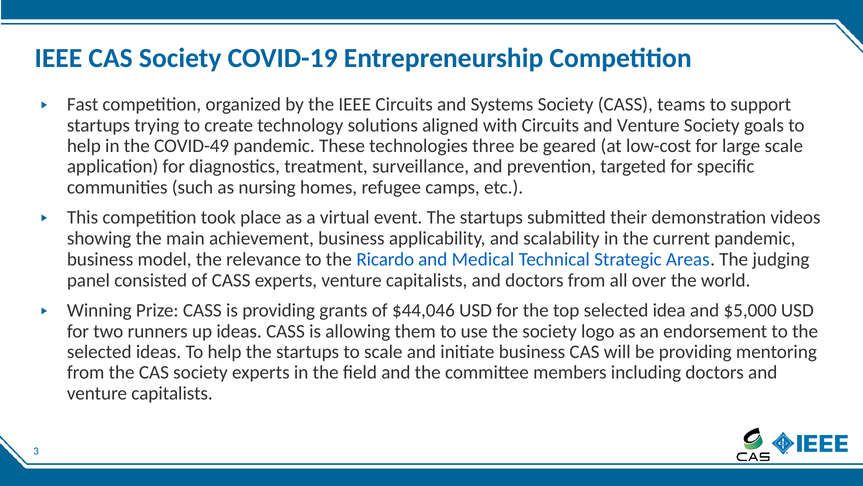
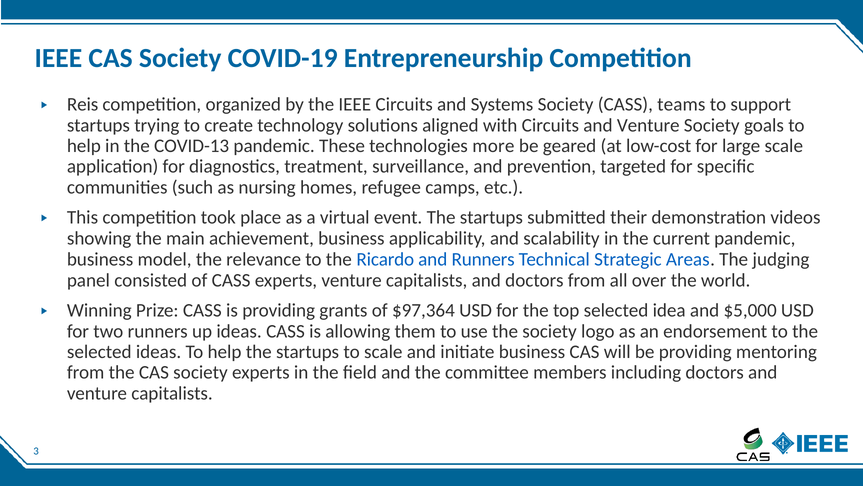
Fast: Fast -> Reis (83, 104)
COVID-49: COVID-49 -> COVID-13 (192, 146)
three: three -> more (493, 146)
and Medical: Medical -> Runners (483, 259)
$44,046: $44,046 -> $97,364 (423, 310)
